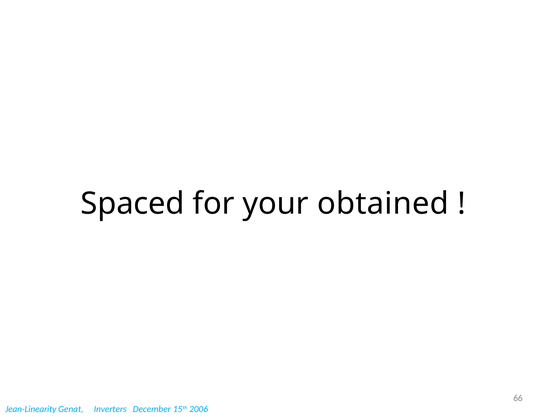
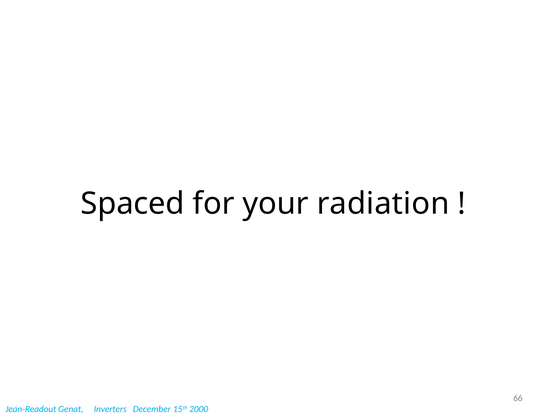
obtained: obtained -> radiation (383, 204)
Jean-Linearity: Jean-Linearity -> Jean-Readout (31, 409)
2006: 2006 -> 2000 (199, 409)
